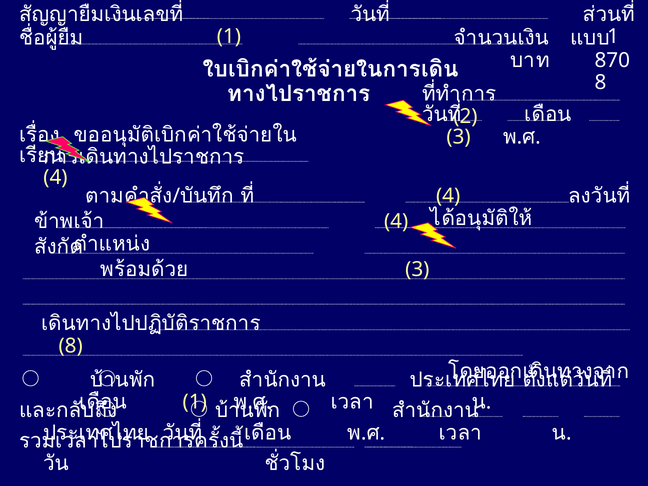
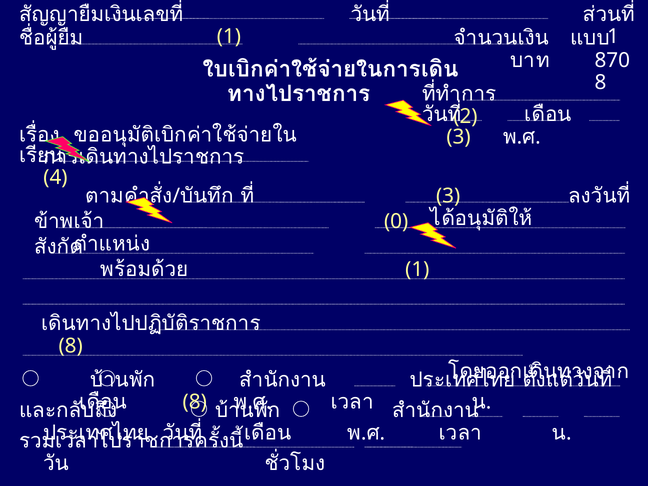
4: 4 -> 3 (448, 196)
4: 4 -> 0 (396, 221)
3: 3 -> 1 (417, 269)
1: 1 -> 8 (195, 402)
